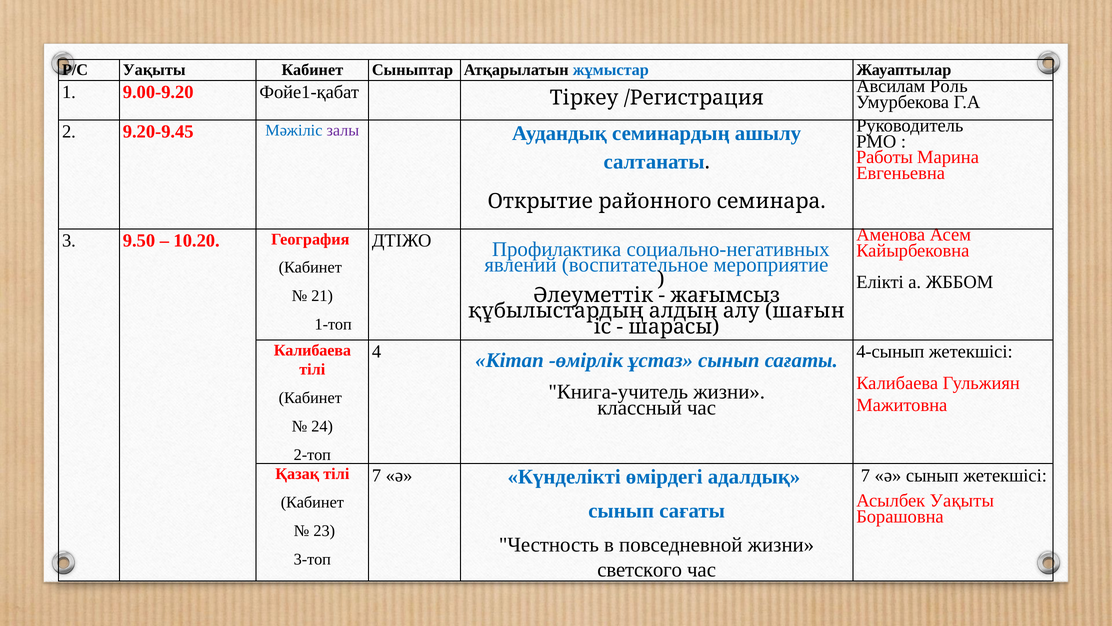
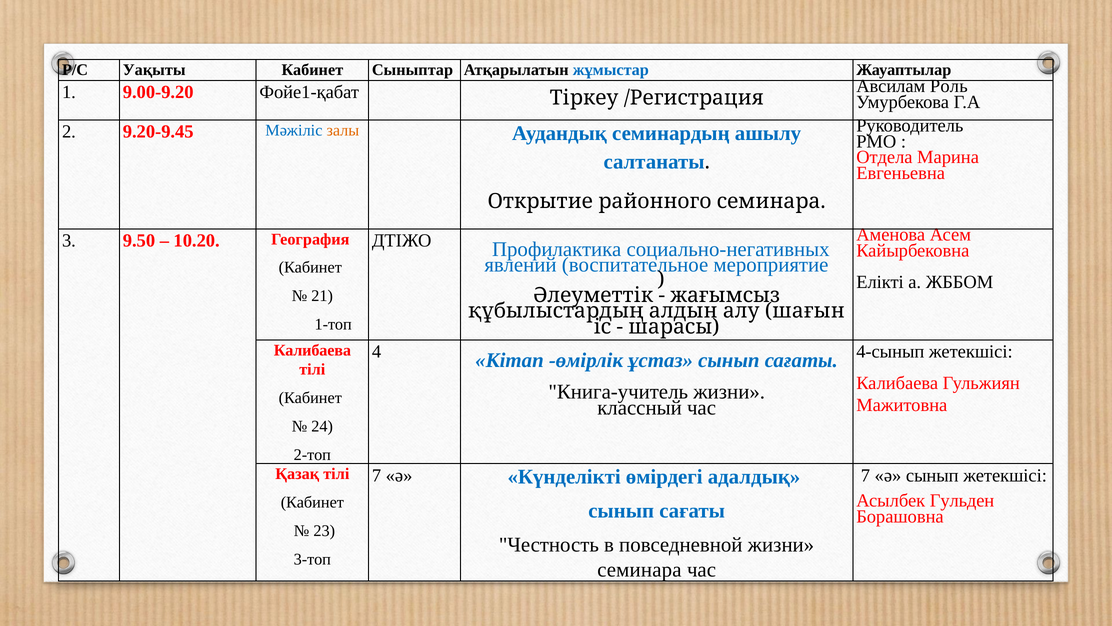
залы colour: purple -> orange (343, 130)
Работы: Работы -> Отдела (884, 157)
Асылбек Уақыты: Уақыты -> Гульден (962, 500)
светского: светского -> семинара (639, 569)
